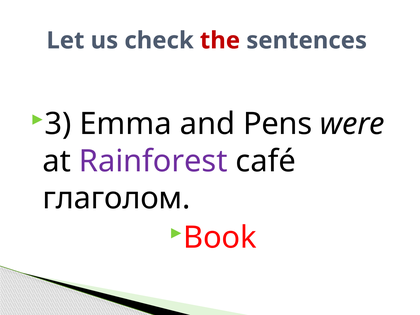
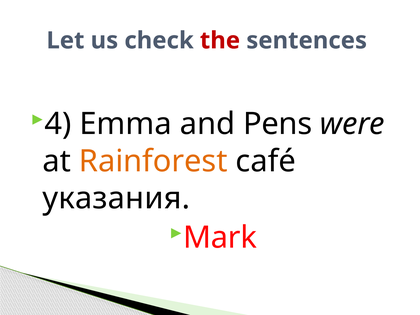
3: 3 -> 4 (58, 124)
Rainforest colour: purple -> orange (153, 161)
глаголом: глаголом -> указания (116, 198)
Book: Book -> Mark (220, 238)
